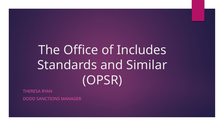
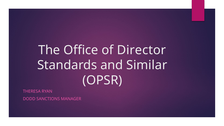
Includes: Includes -> Director (141, 50)
